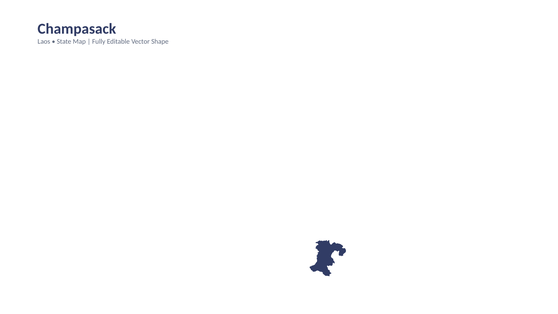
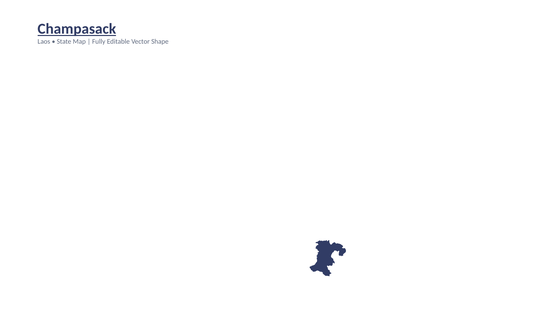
Champasack underline: none -> present (77, 29)
